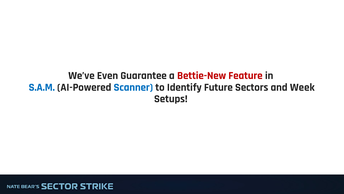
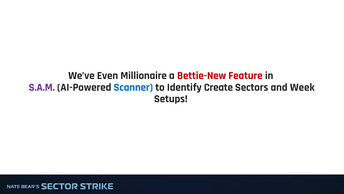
Guarantee: Guarantee -> Millionaire (144, 75)
S.A.M colour: blue -> purple (42, 87)
Future: Future -> Create (218, 87)
